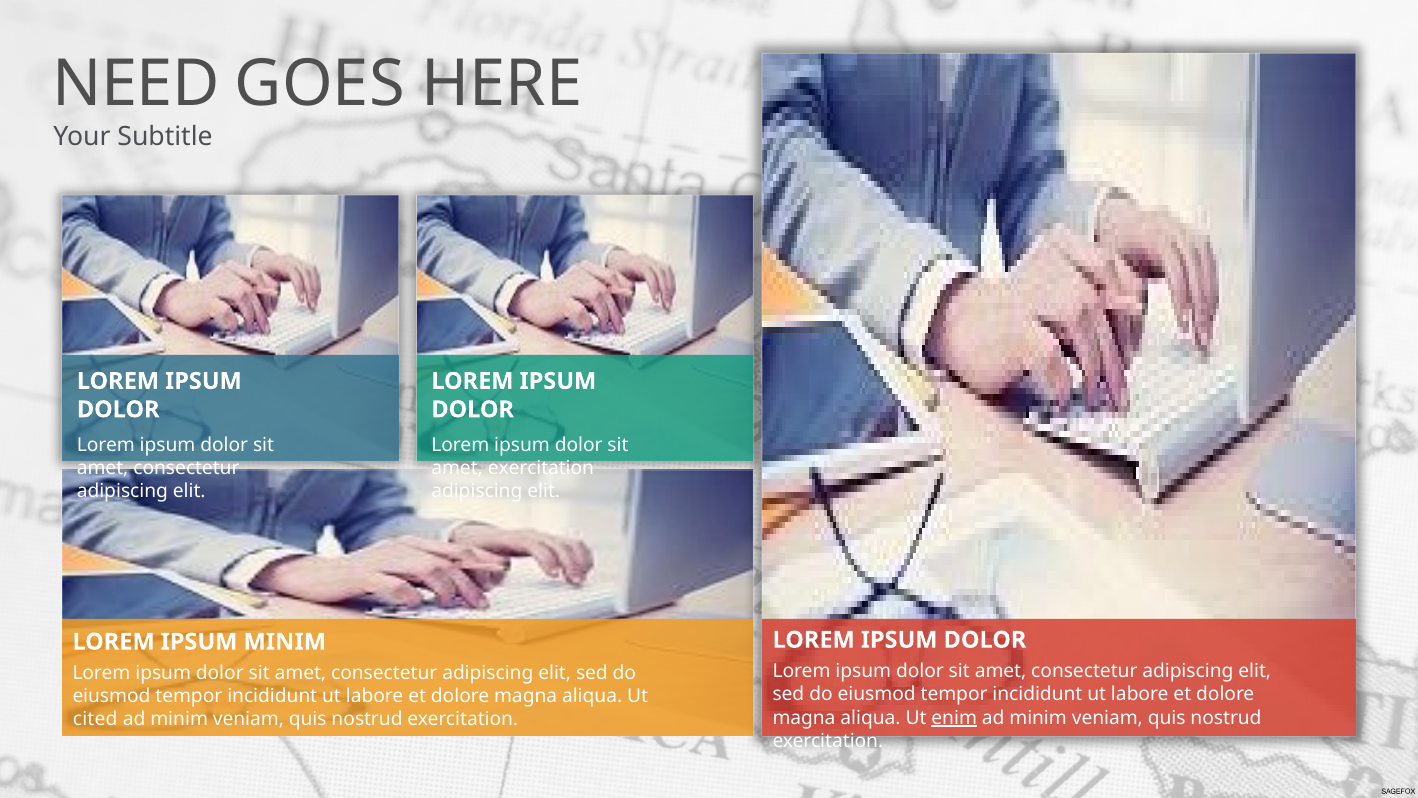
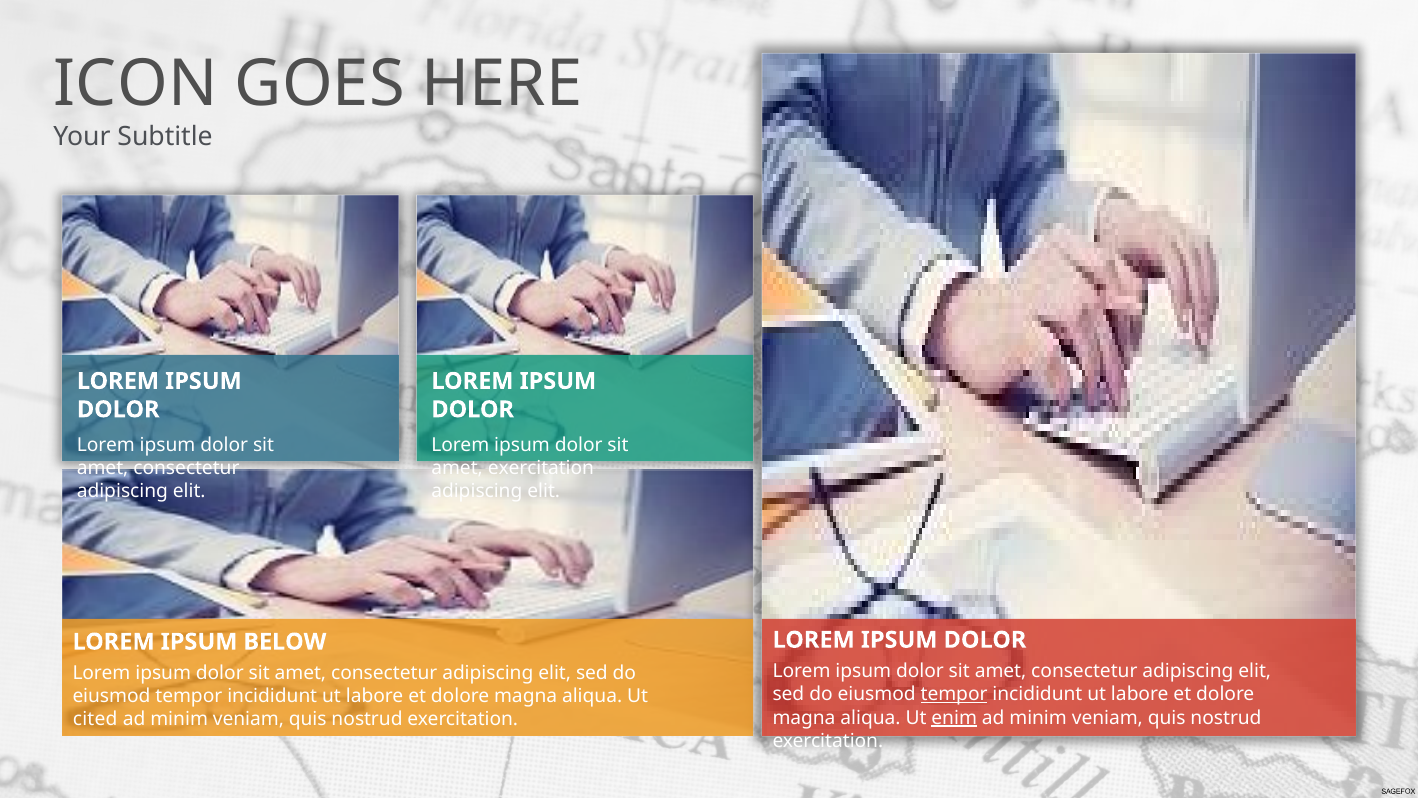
NEED: NEED -> ICON (136, 84)
IPSUM MINIM: MINIM -> BELOW (285, 642)
tempor underline: none -> present (954, 694)
